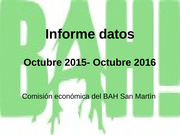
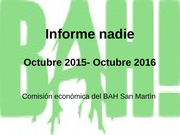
datos: datos -> nadie (117, 34)
